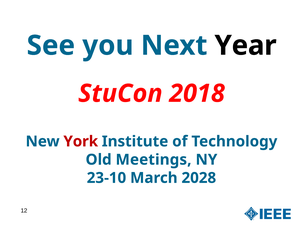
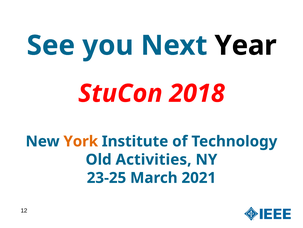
York colour: red -> orange (81, 141)
Meetings: Meetings -> Activities (154, 159)
23-10: 23-10 -> 23-25 (106, 177)
2028: 2028 -> 2021 (199, 177)
